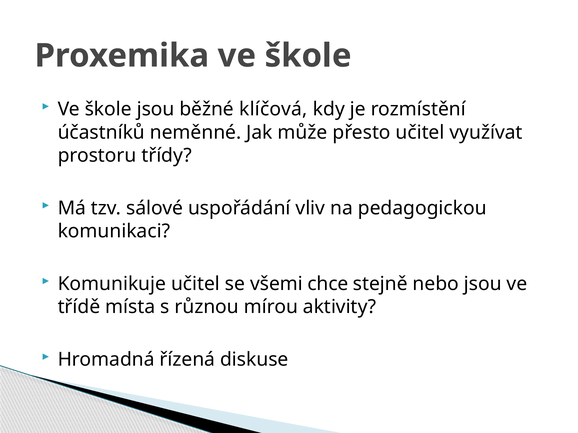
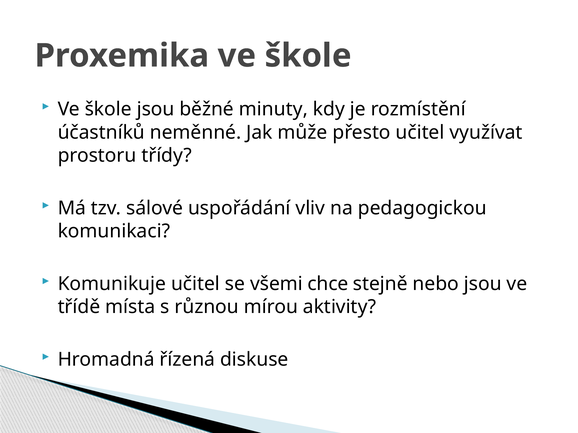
klíčová: klíčová -> minuty (273, 109)
